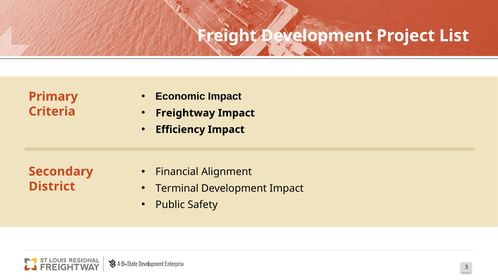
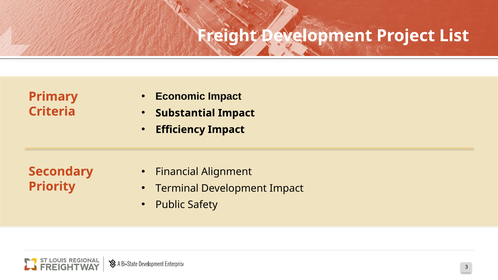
Freightway: Freightway -> Substantial (185, 113)
District: District -> Priority (52, 187)
